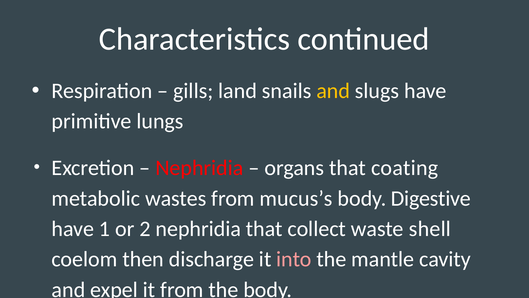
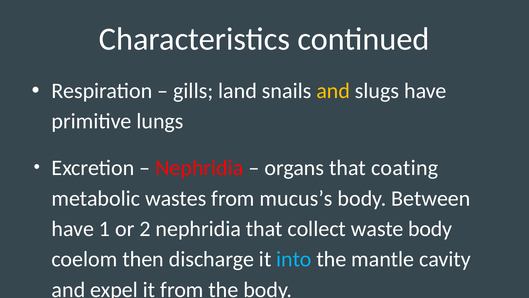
Digestive: Digestive -> Between (431, 198)
waste shell: shell -> body (430, 229)
into colour: pink -> light blue (294, 259)
